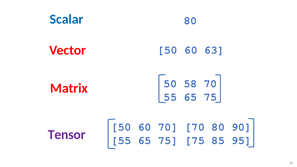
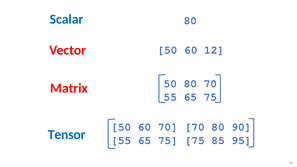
63: 63 -> 12 (214, 50)
50 58: 58 -> 80 (190, 84)
Tensor colour: purple -> blue (67, 135)
